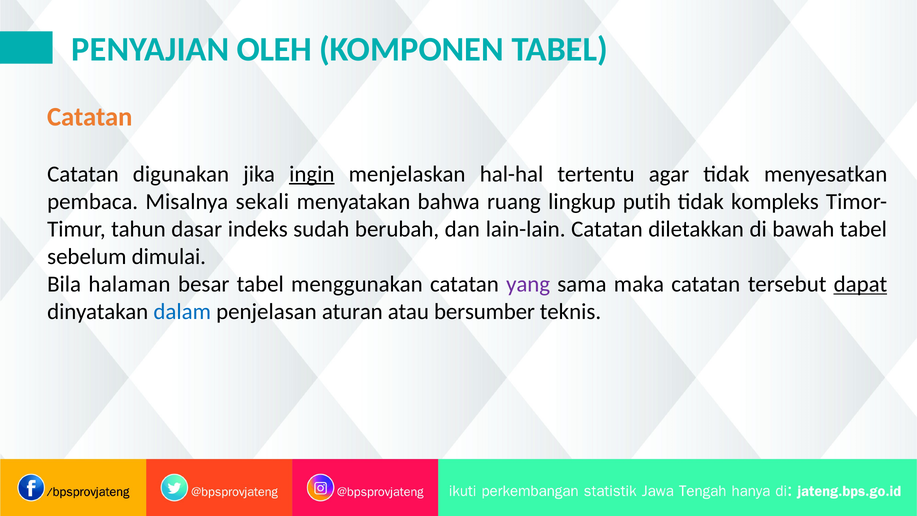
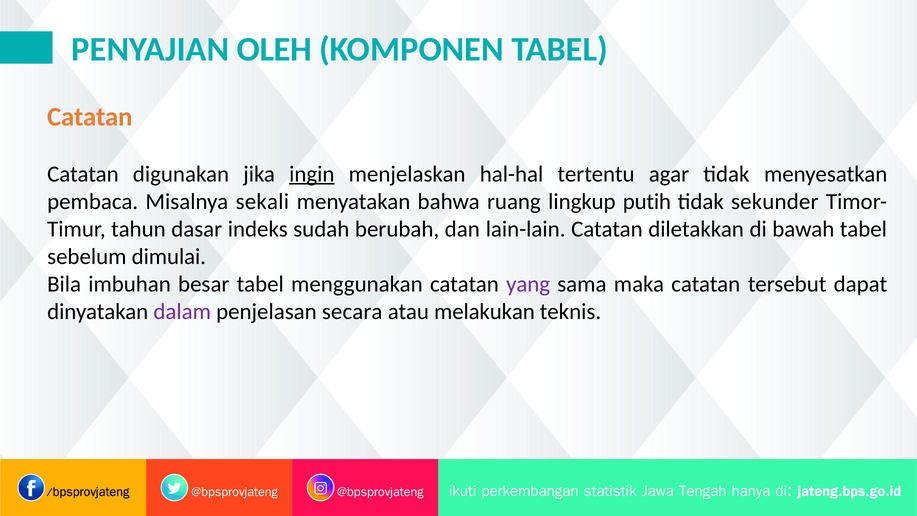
kompleks: kompleks -> sekunder (775, 202)
halaman: halaman -> imbuhan (130, 284)
dapat underline: present -> none (860, 284)
dalam colour: blue -> purple (182, 312)
aturan: aturan -> secara (352, 312)
bersumber: bersumber -> melakukan (484, 312)
